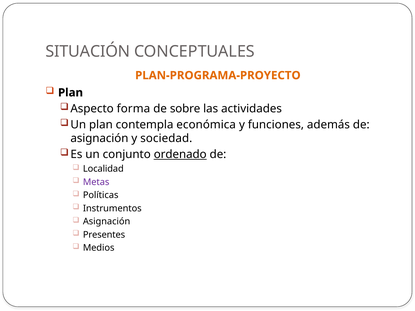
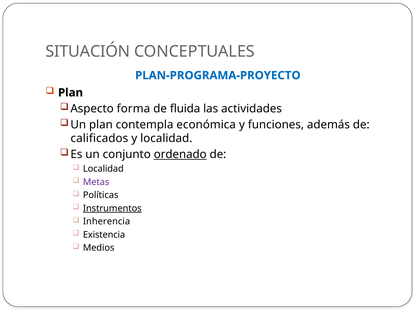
PLAN-PROGRAMA-PROYECTO colour: orange -> blue (218, 76)
sobre: sobre -> fluida (185, 109)
asignación: asignación -> calificados (99, 139)
y sociedad: sociedad -> localidad (166, 139)
Instrumentos underline: none -> present (112, 209)
Asignación: Asignación -> Inherencia (107, 222)
Presentes: Presentes -> Existencia (104, 235)
